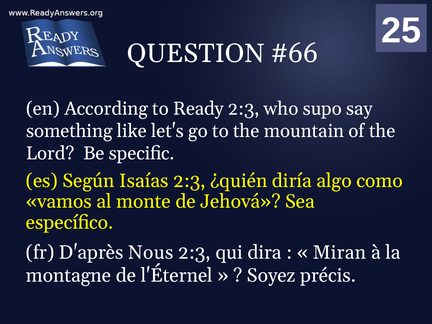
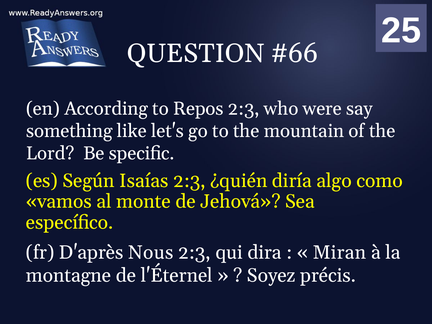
Ready: Ready -> Repos (198, 109)
supo: supo -> were (322, 109)
